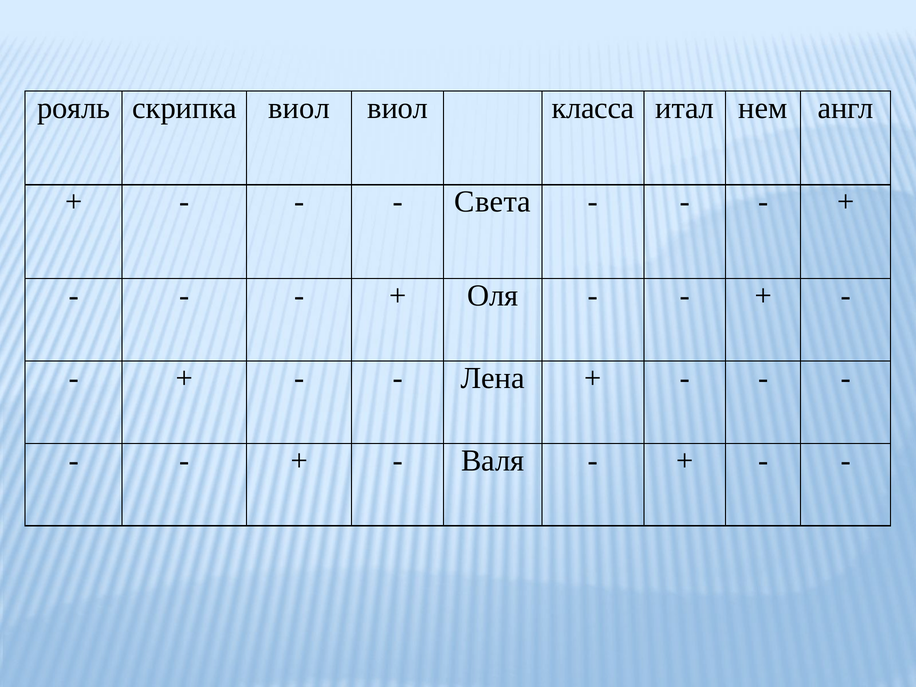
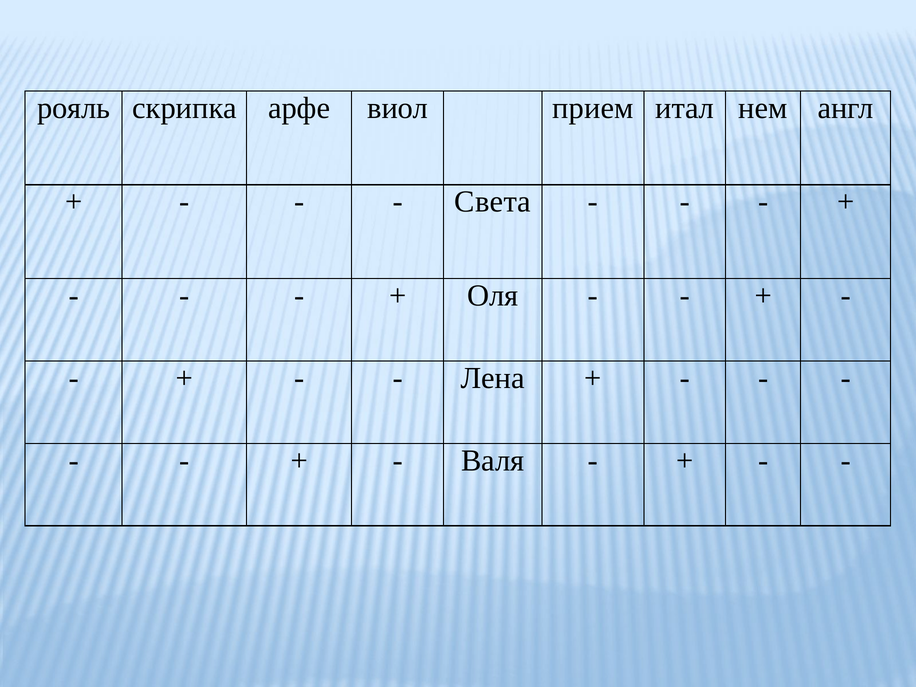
скрипка виол: виол -> арфе (299, 108)
класса: класса -> прием (593, 108)
